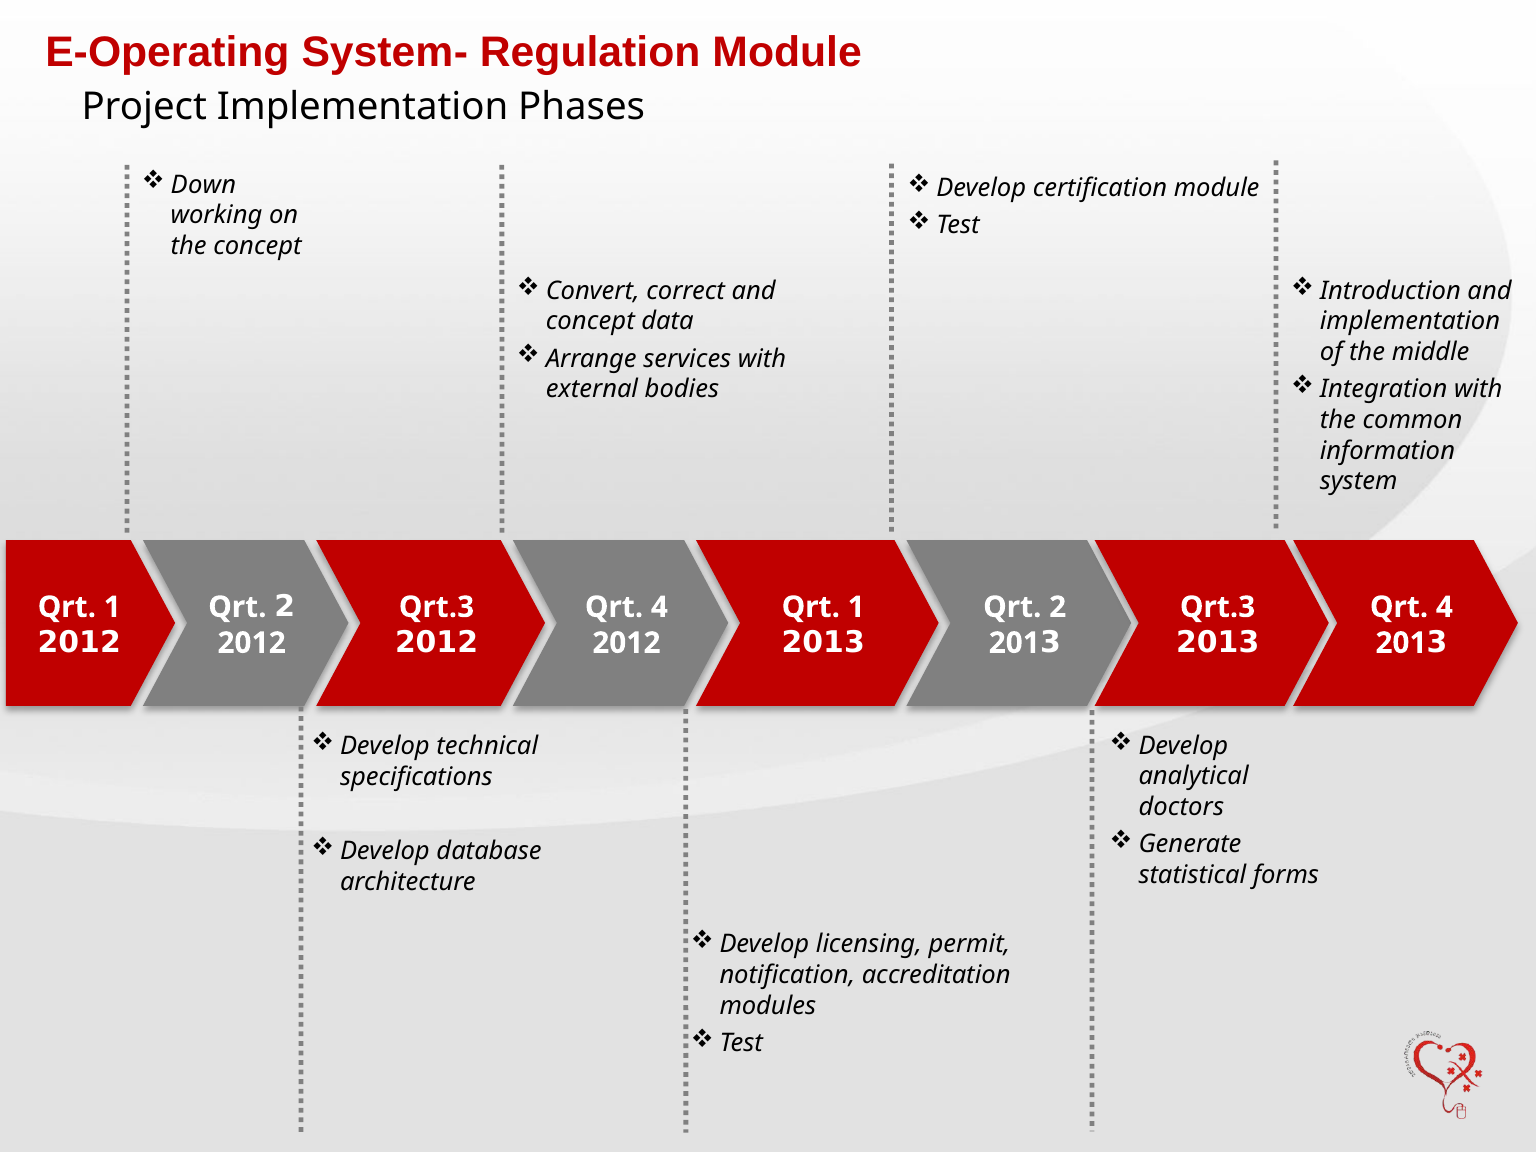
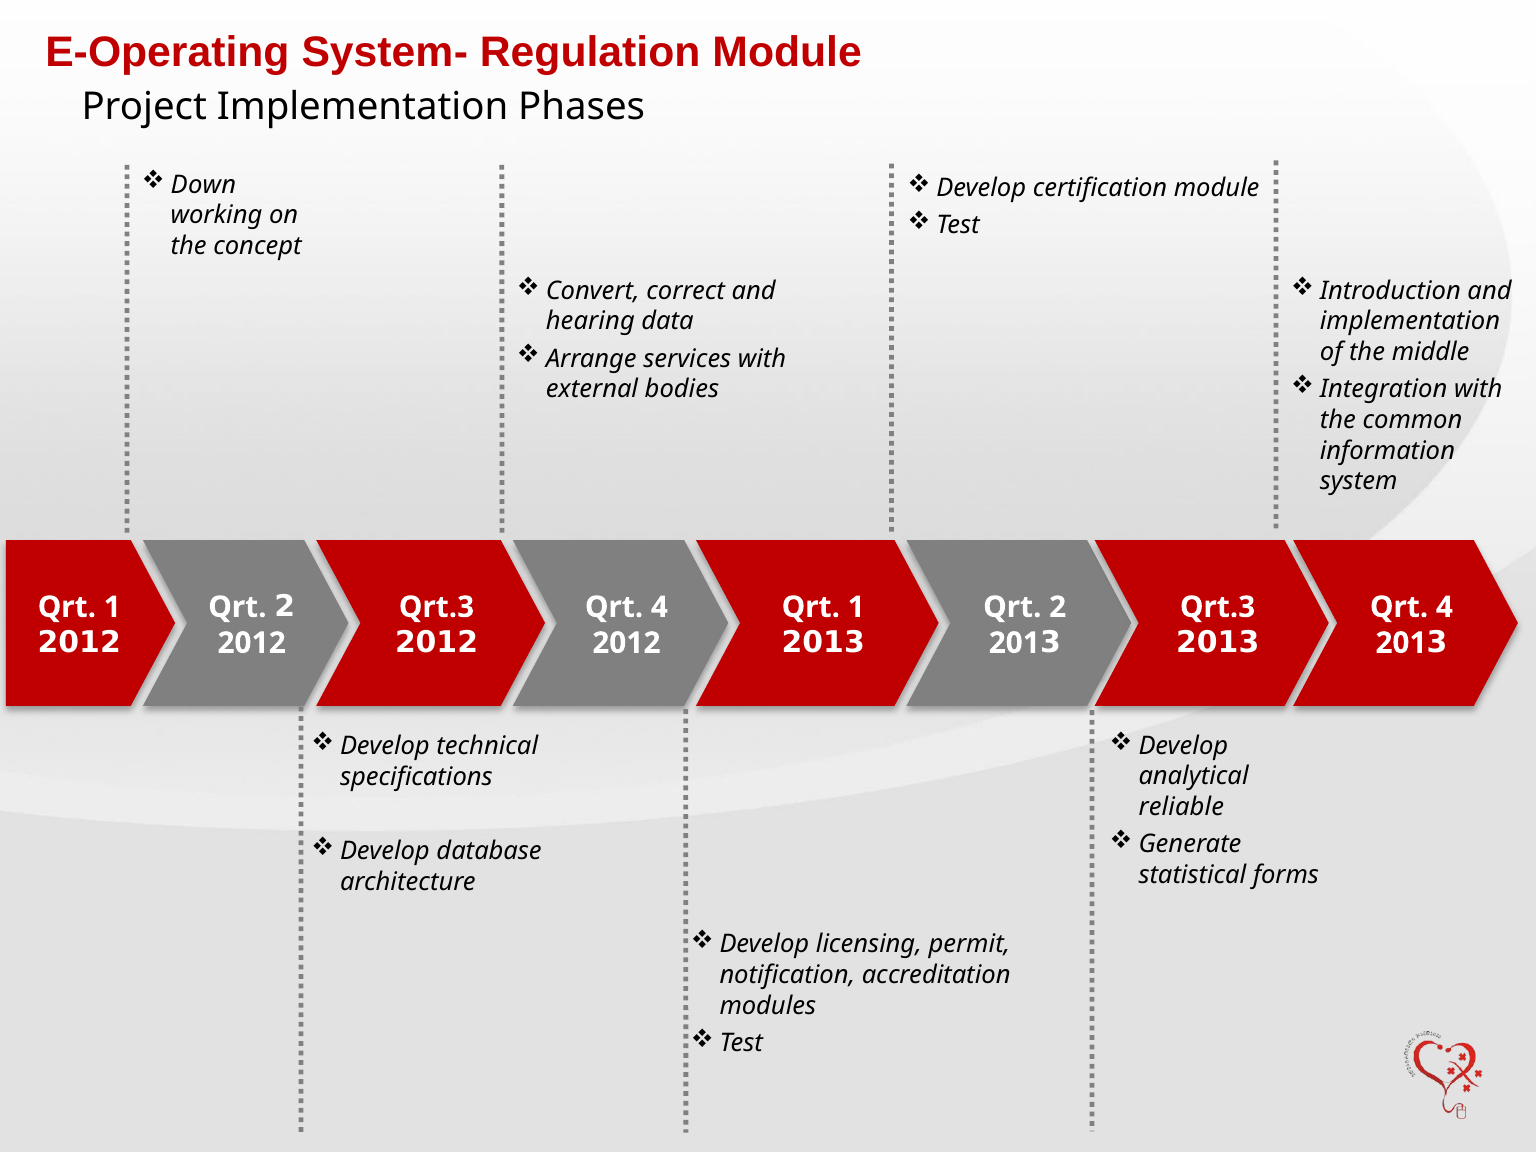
concept: concept -> hearing (590, 321)
doctors: doctors -> reliable (1181, 807)
